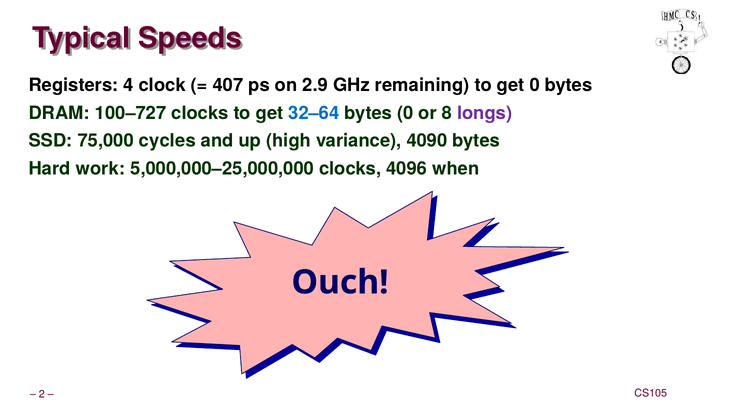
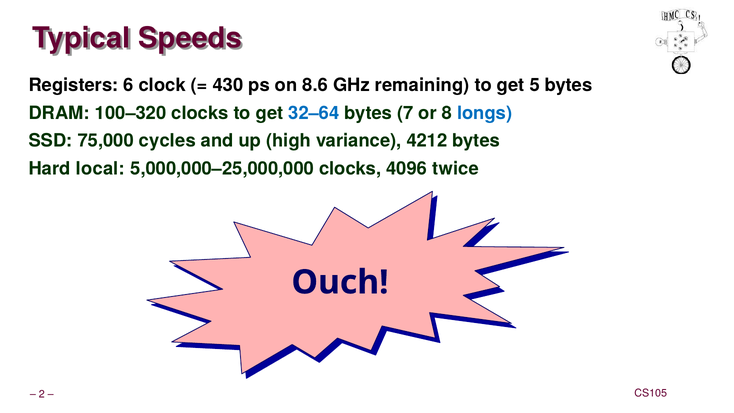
4: 4 -> 6 (129, 85)
407: 407 -> 430 (228, 85)
2.9: 2.9 -> 8.6 (315, 85)
get 0: 0 -> 5 (535, 85)
100–727: 100–727 -> 100–320 (131, 113)
bytes 0: 0 -> 7 (405, 113)
longs colour: purple -> blue (485, 113)
4090: 4090 -> 4212 (427, 141)
work: work -> local (100, 169)
when: when -> twice (456, 169)
